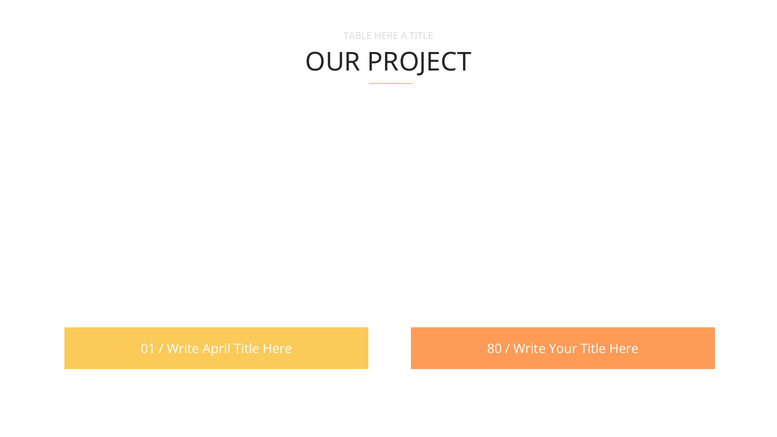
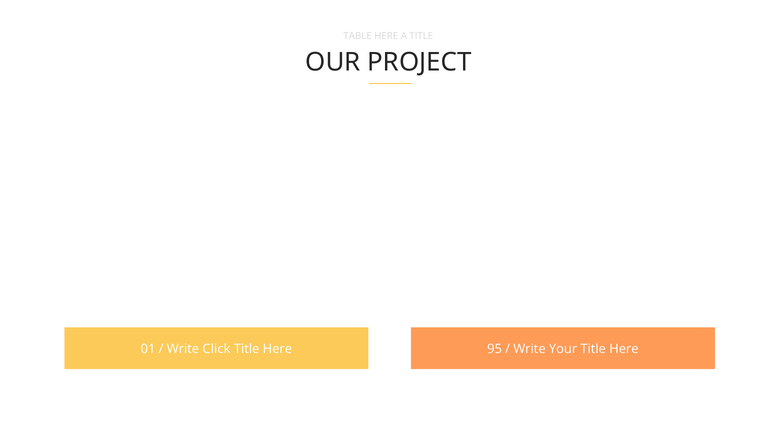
April: April -> Click (216, 349)
80: 80 -> 95 (495, 349)
